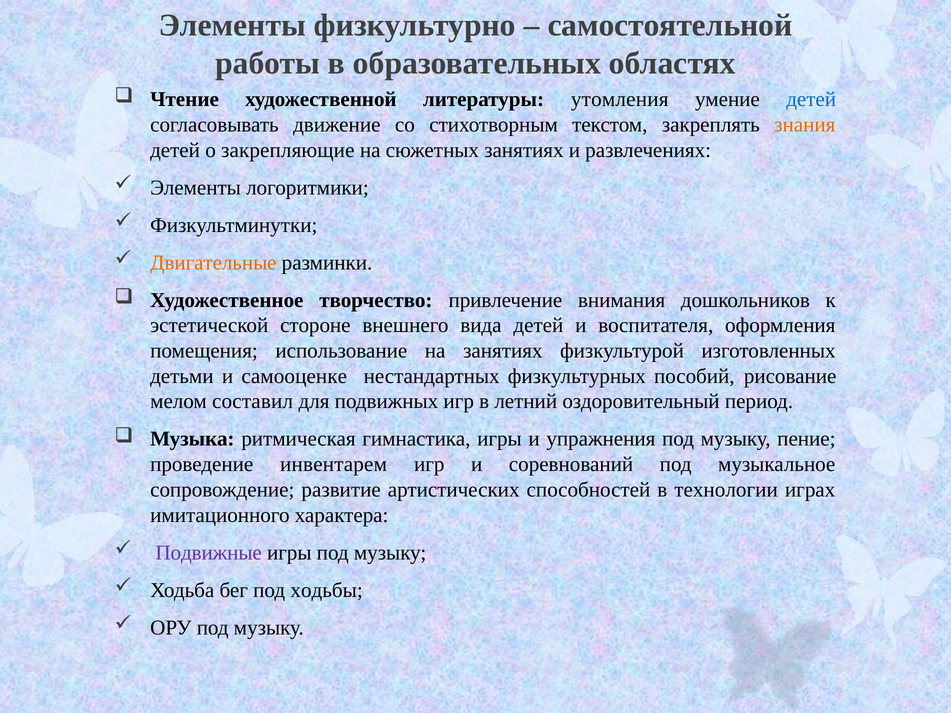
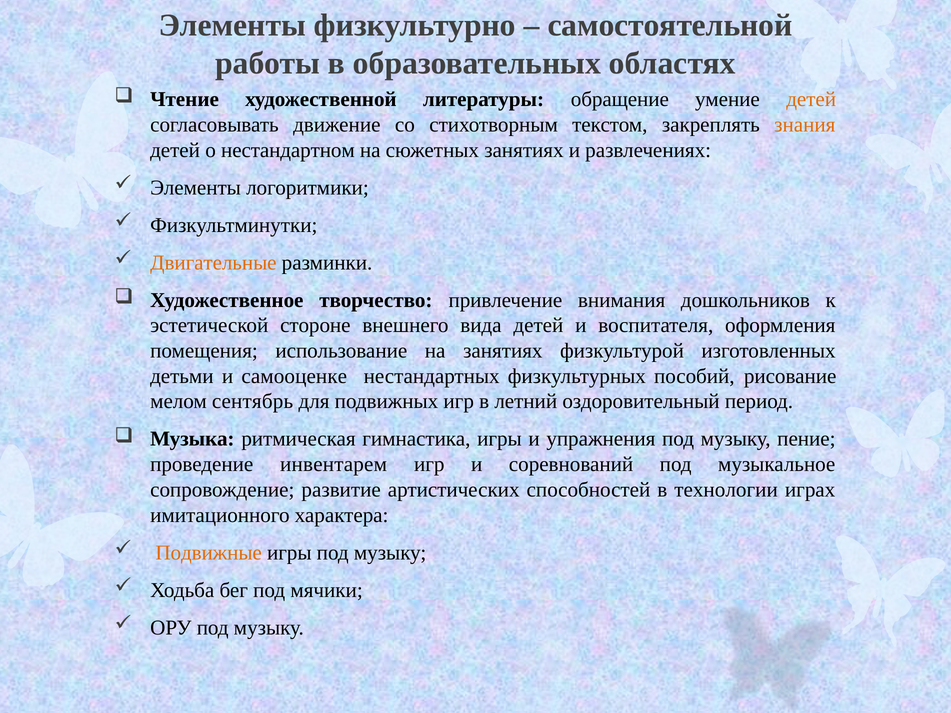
утомления: утомления -> обращение (620, 100)
детей colour: blue -> orange (811, 100)
закрепляющие: закрепляющие -> нестандартном (288, 150)
составил: составил -> сентябрь (253, 402)
Подвижные colour: purple -> orange (209, 553)
ходьбы: ходьбы -> мячики (327, 590)
